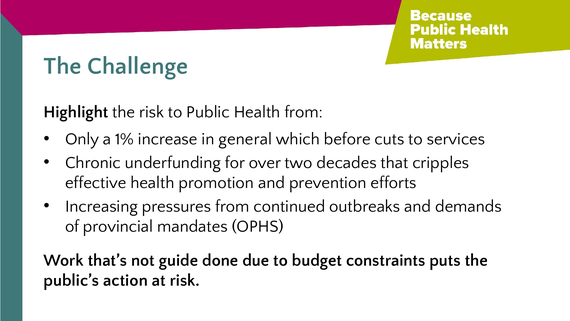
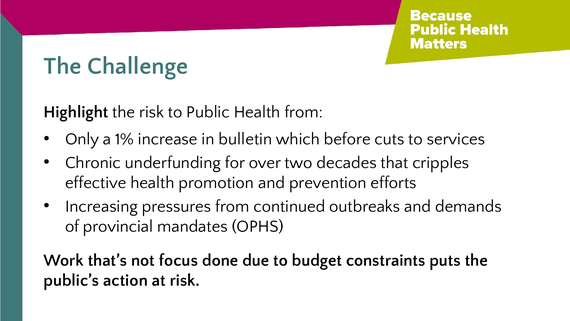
general: general -> bulletin (245, 139)
guide: guide -> focus (178, 260)
